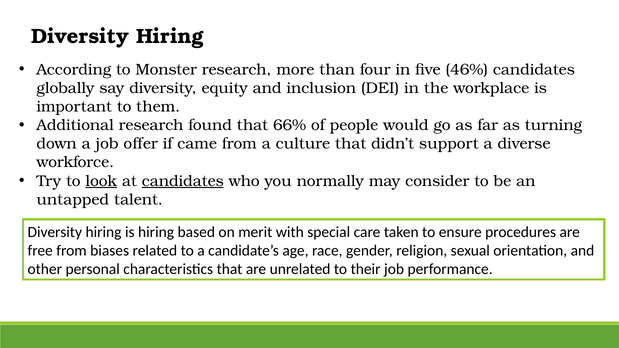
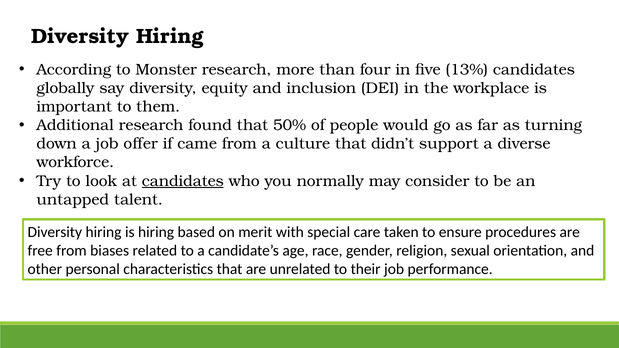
46%: 46% -> 13% (467, 70)
66%: 66% -> 50% (290, 125)
look underline: present -> none (101, 181)
